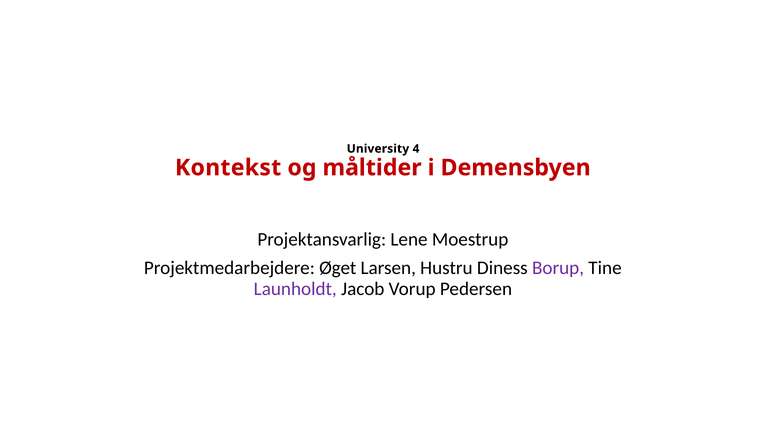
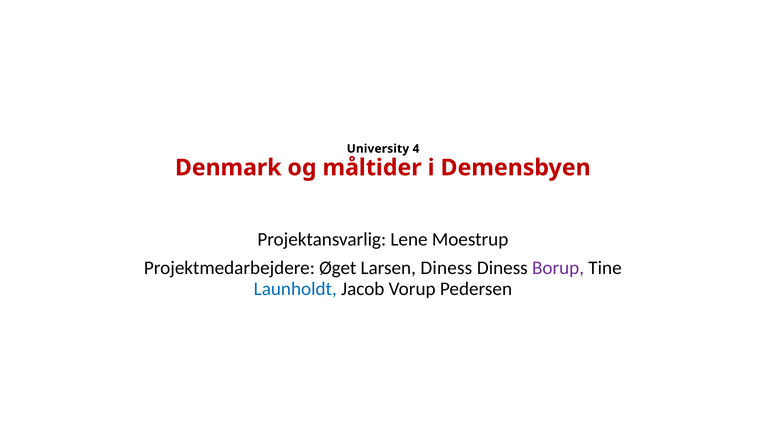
Kontekst: Kontekst -> Denmark (228, 168)
Larsen Hustru: Hustru -> Diness (446, 268)
Launholdt colour: purple -> blue (295, 289)
